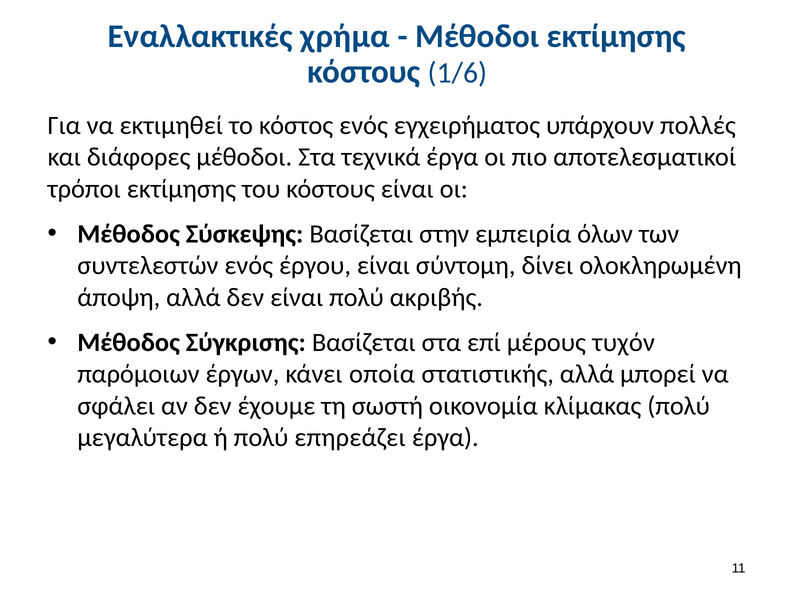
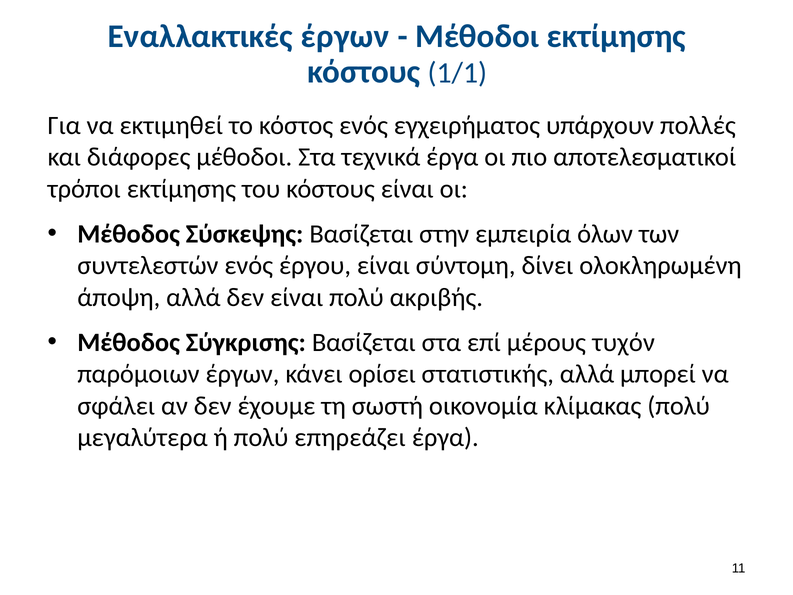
Εναλλακτικές χρήμα: χρήμα -> έργων (345, 36)
1/6: 1/6 -> 1/1 (458, 73)
οποία: οποία -> ορίσει (382, 374)
